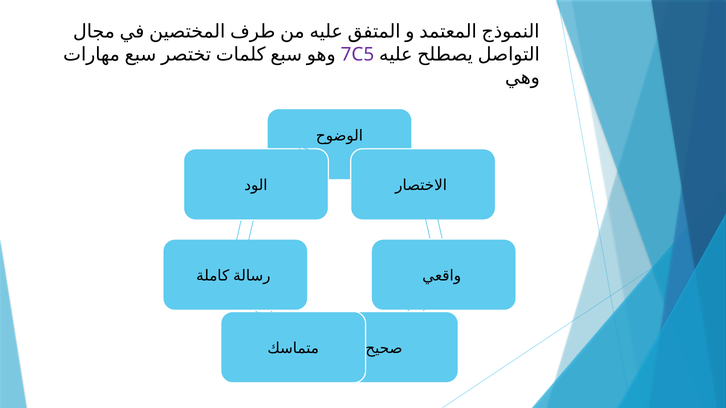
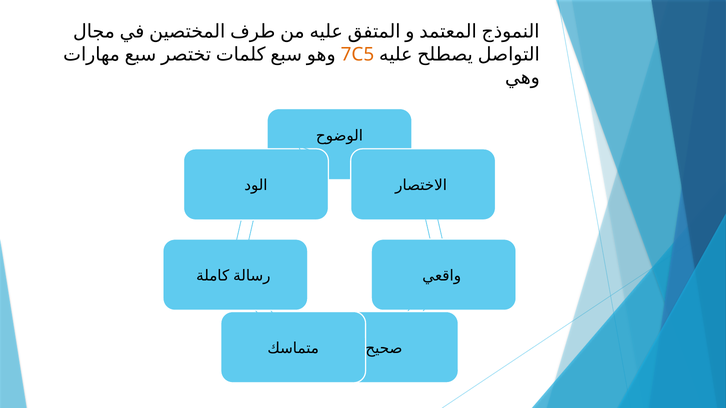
7C5 colour: purple -> orange (357, 54)
